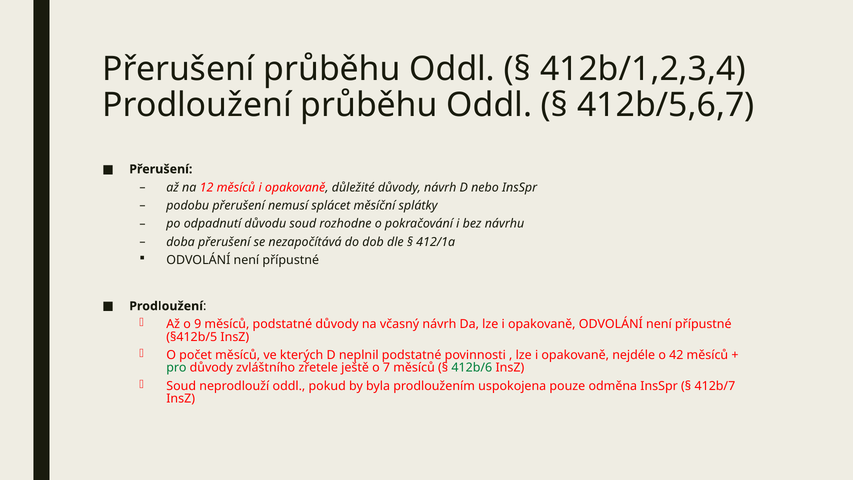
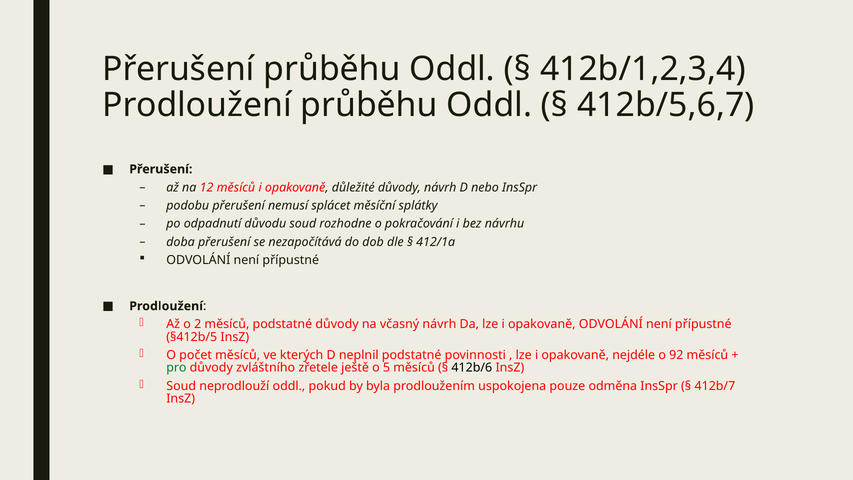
9: 9 -> 2 (198, 324)
42: 42 -> 92 (676, 355)
7: 7 -> 5 (387, 368)
412b/6 colour: green -> black (472, 368)
